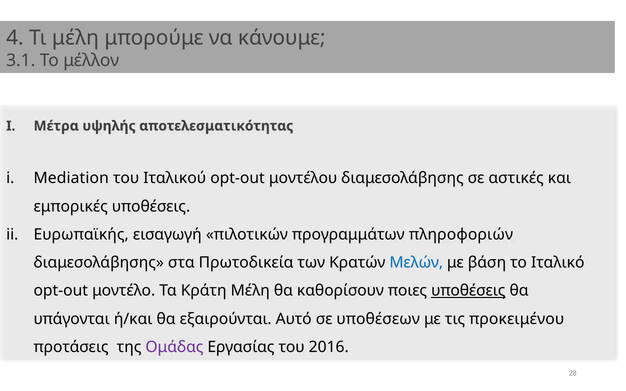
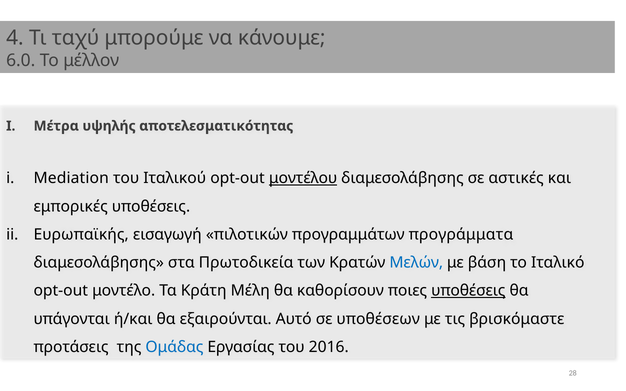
Τι μέλη: μέλη -> ταχύ (76, 38)
3.1: 3.1 -> 6.0 (21, 61)
μοντέλου underline: none -> present (303, 178)
πληροφοριών: πληροφοριών -> προγράμματα (461, 235)
προκειμένου: προκειμένου -> βρισκόμαστε (517, 319)
Ομάδας colour: purple -> blue (174, 347)
